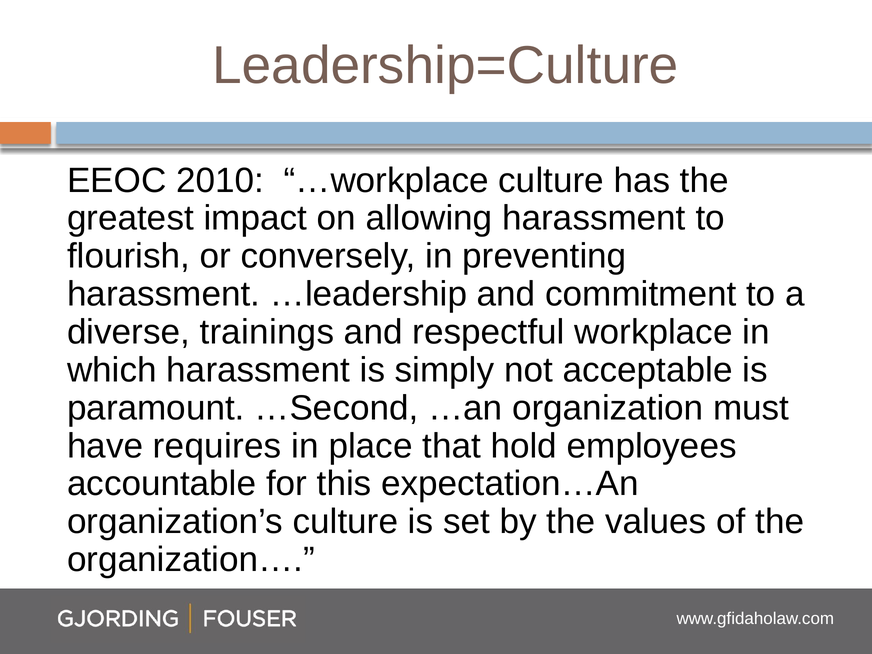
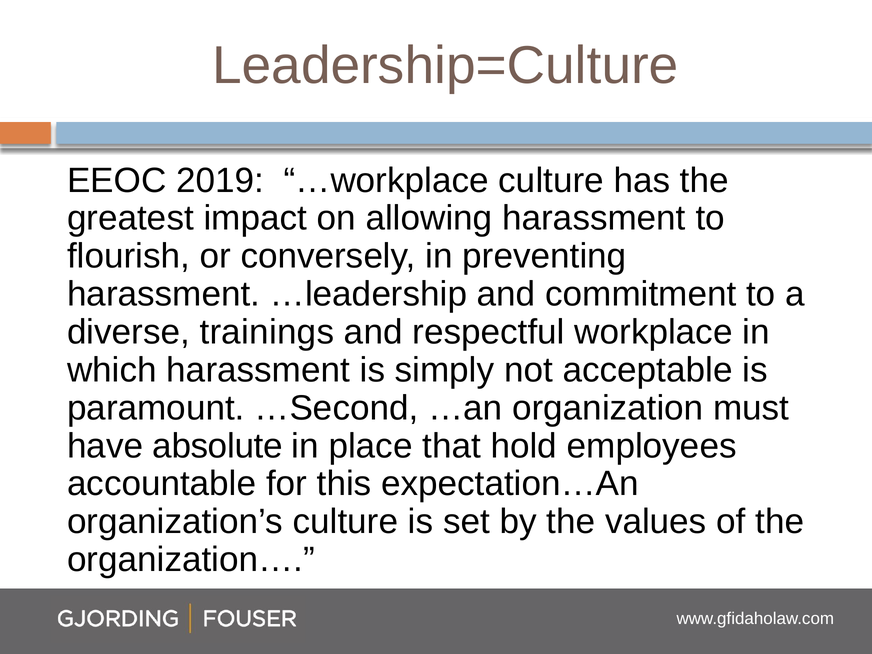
2010: 2010 -> 2019 (220, 180)
requires: requires -> absolute (218, 446)
